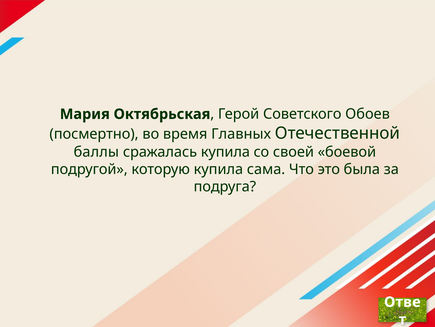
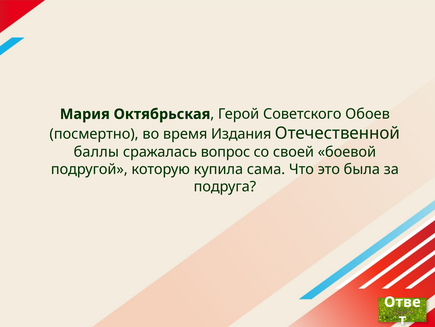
Главных: Главных -> Издания (241, 134)
сражалась купила: купила -> вопрос (225, 152)
